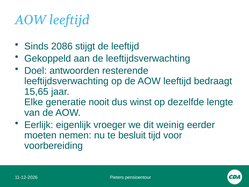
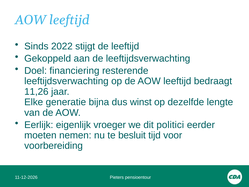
2086: 2086 -> 2022 (62, 46)
antwoorden: antwoorden -> financiering (74, 71)
15,65: 15,65 -> 11,26 (36, 92)
nooit: nooit -> bijna (99, 102)
weinig: weinig -> politici (170, 125)
